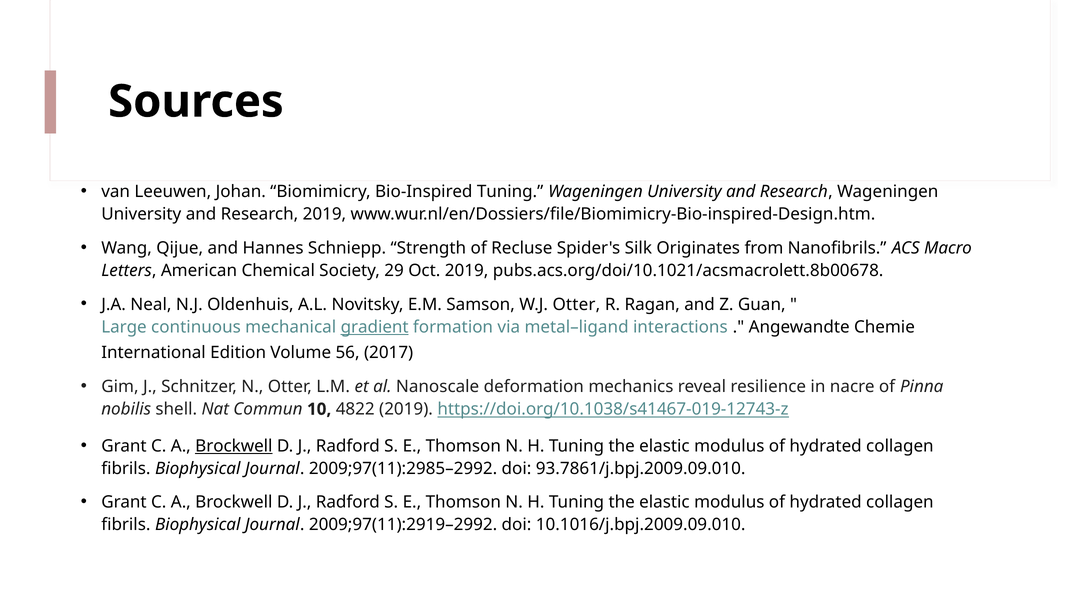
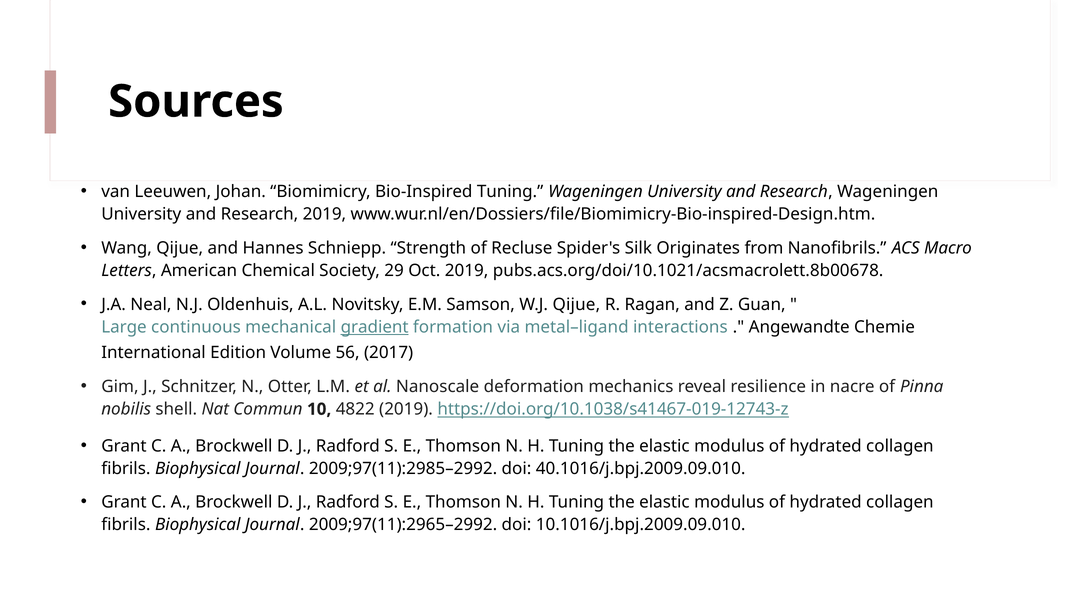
W.J Otter: Otter -> Qijue (576, 305)
Brockwell underline: present -> none (234, 446)
93.7861/j.bpj.2009.09.010: 93.7861/j.bpj.2009.09.010 -> 40.1016/j.bpj.2009.09.010 (641, 469)
2009;97(11):2919–2992: 2009;97(11):2919–2992 -> 2009;97(11):2965–2992 (403, 525)
